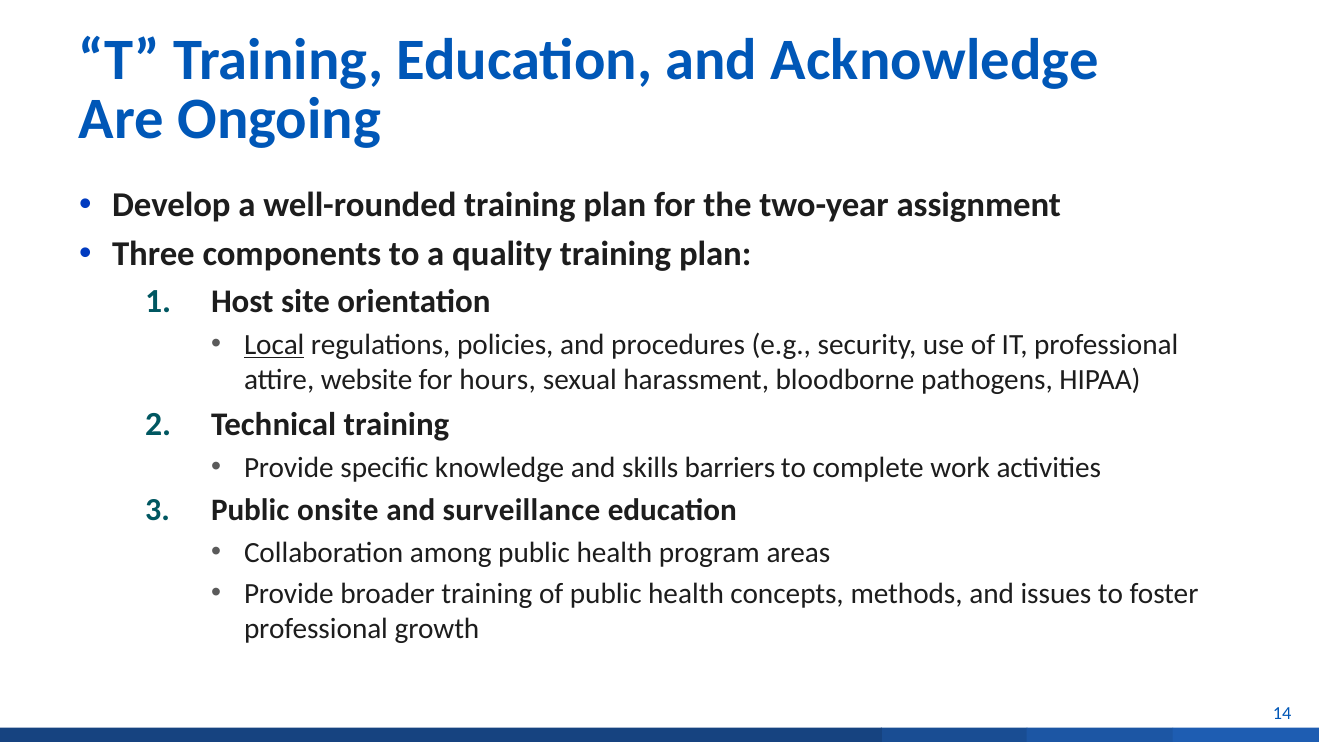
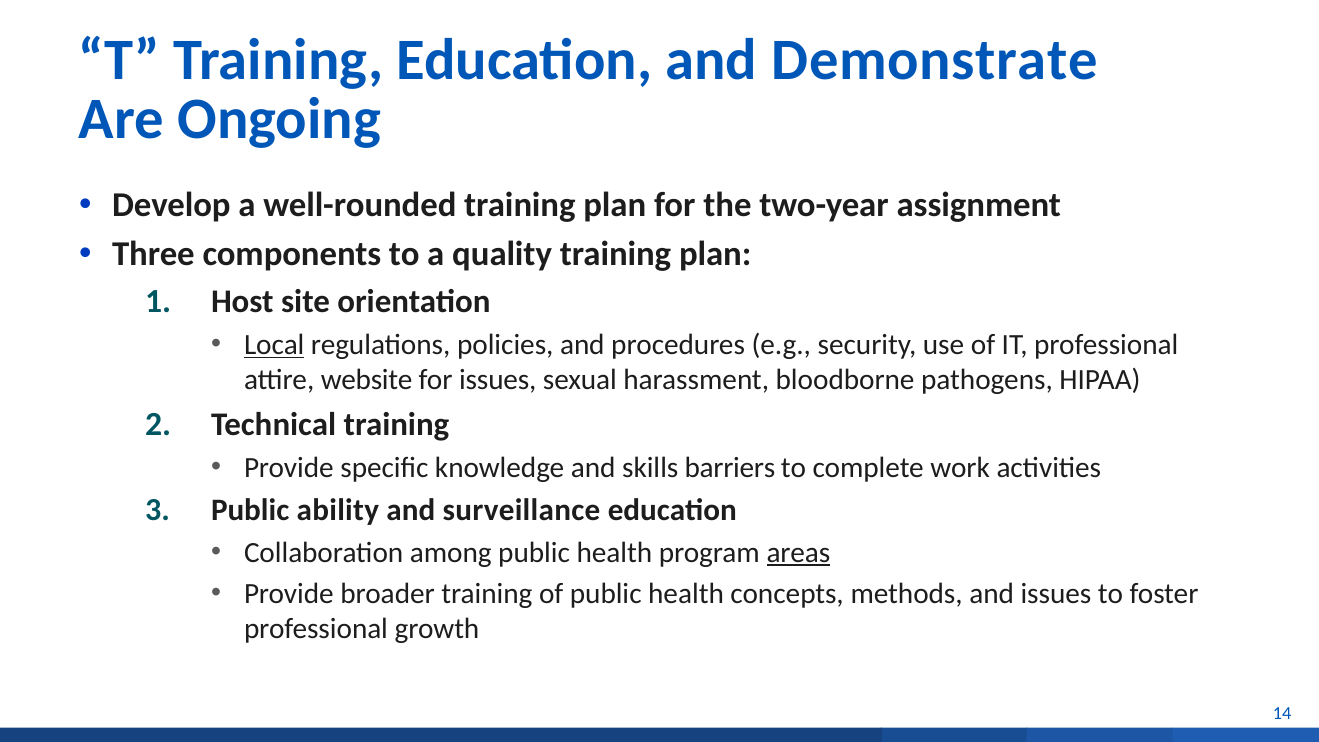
Acknowledge: Acknowledge -> Demonstrate (935, 60)
for hours: hours -> issues (498, 380)
onsite: onsite -> ability (338, 511)
areas underline: none -> present (798, 553)
